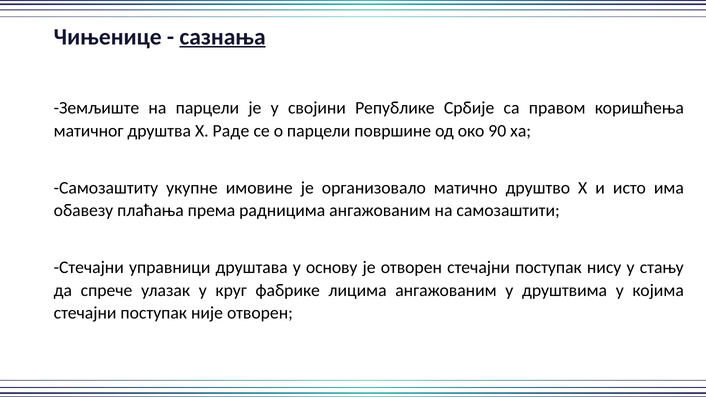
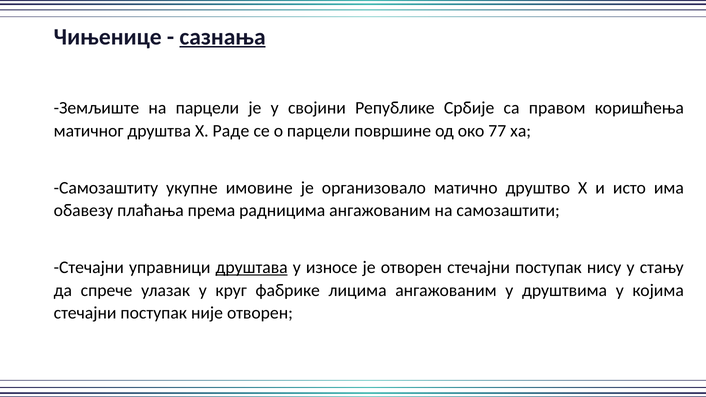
90: 90 -> 77 (497, 131)
друштава underline: none -> present (252, 268)
основу: основу -> износе (332, 268)
